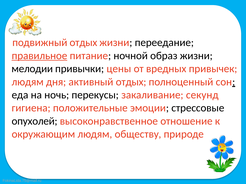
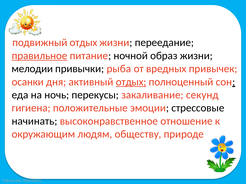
цены: цены -> рыба (119, 69)
людям: людям -> осанки (28, 82)
отдых underline: none -> present (131, 82)
опухолей: опухолей -> начинать (34, 121)
